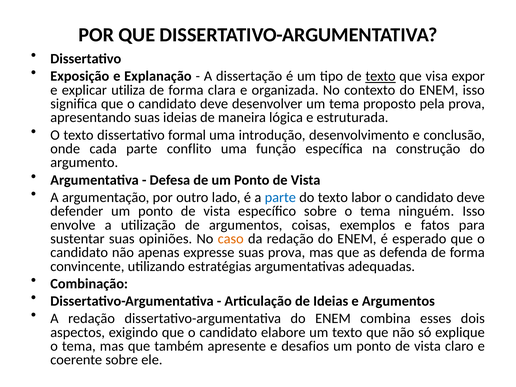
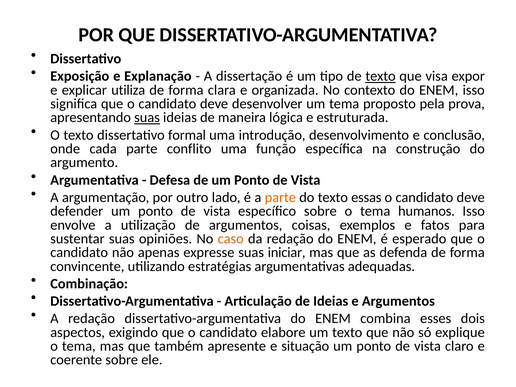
suas underline: none -> present (147, 118)
parte colour: blue -> orange (280, 197)
labor: labor -> essas (366, 197)
ninguém: ninguém -> humanos (426, 211)
suas prova: prova -> iniciar (287, 253)
desafios: desafios -> situação (305, 346)
